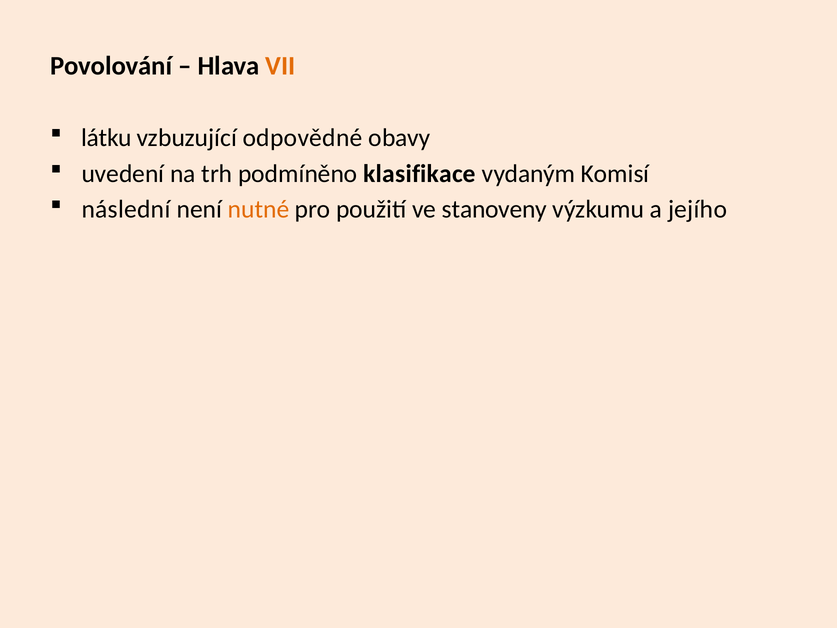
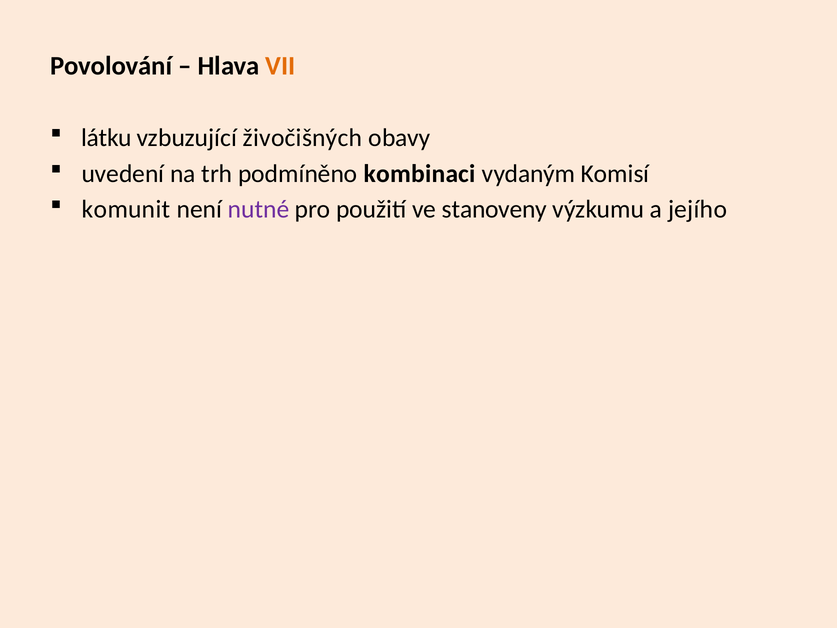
odpovědné: odpovědné -> živočišných (303, 138)
klasifikace: klasifikace -> kombinaci (420, 174)
následní: následní -> komunit (126, 209)
nutné colour: orange -> purple (258, 209)
